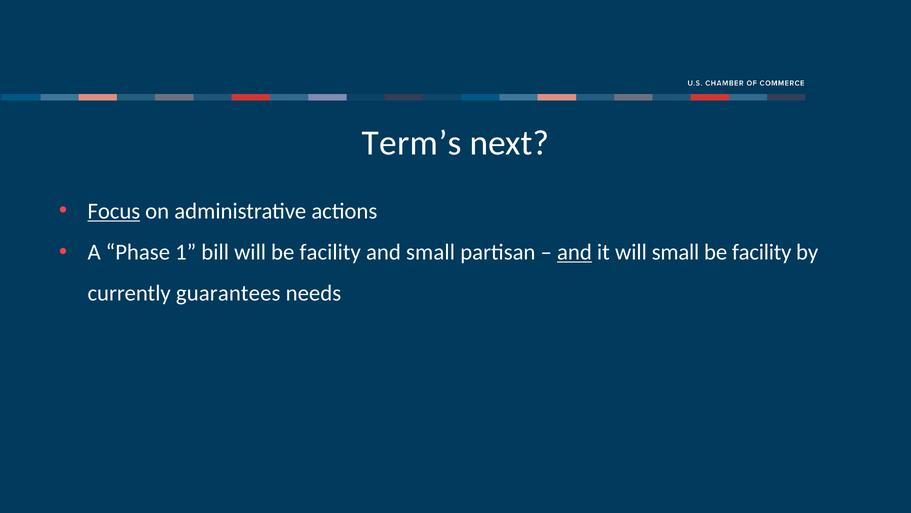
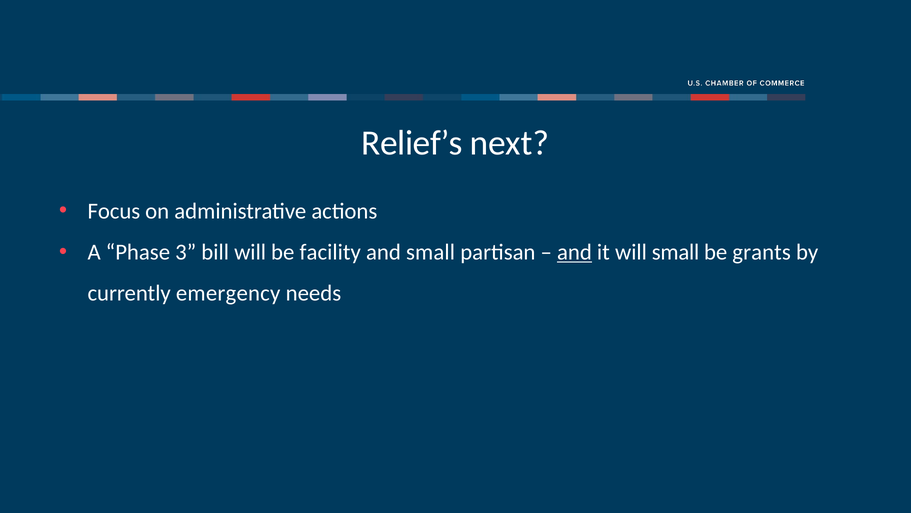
Term’s: Term’s -> Relief’s (412, 143)
Focus underline: present -> none (114, 211)
1: 1 -> 3 (186, 252)
facility: facility -> grants (762, 252)
guarantees: guarantees -> emergency (228, 293)
